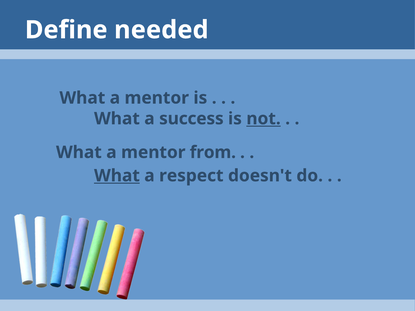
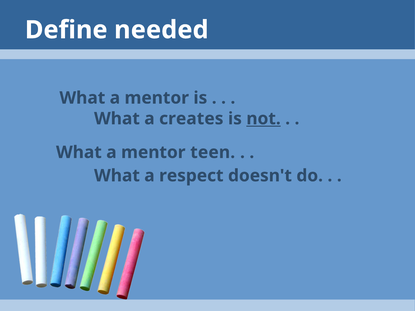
success: success -> creates (191, 119)
from: from -> teen (213, 152)
What underline: present -> none (117, 176)
